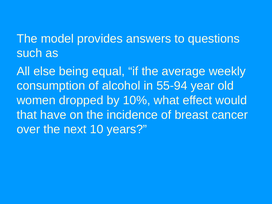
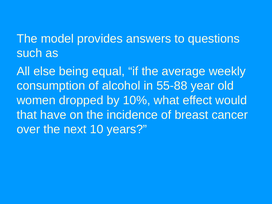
55-94: 55-94 -> 55-88 (172, 86)
